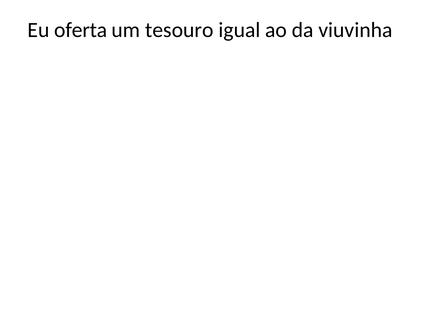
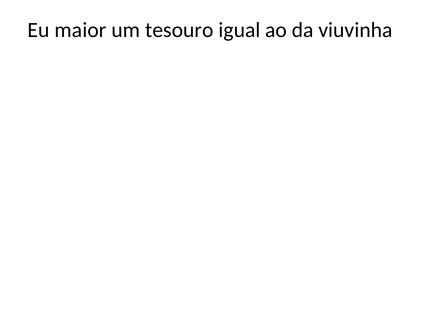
oferta: oferta -> maior (81, 30)
